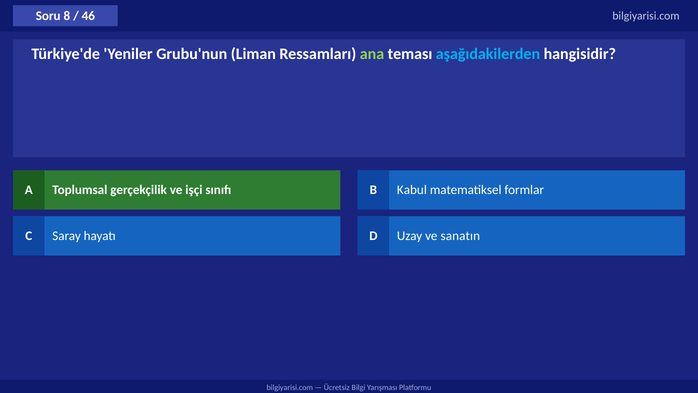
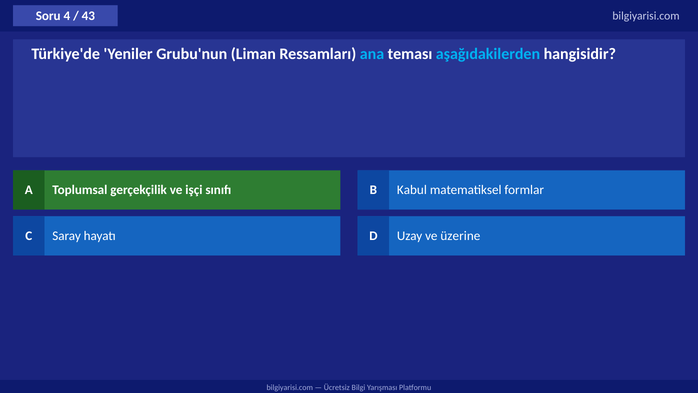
8: 8 -> 4 (67, 16)
46: 46 -> 43 (88, 16)
ana colour: light green -> light blue (372, 54)
sanatın: sanatın -> üzerine (460, 236)
